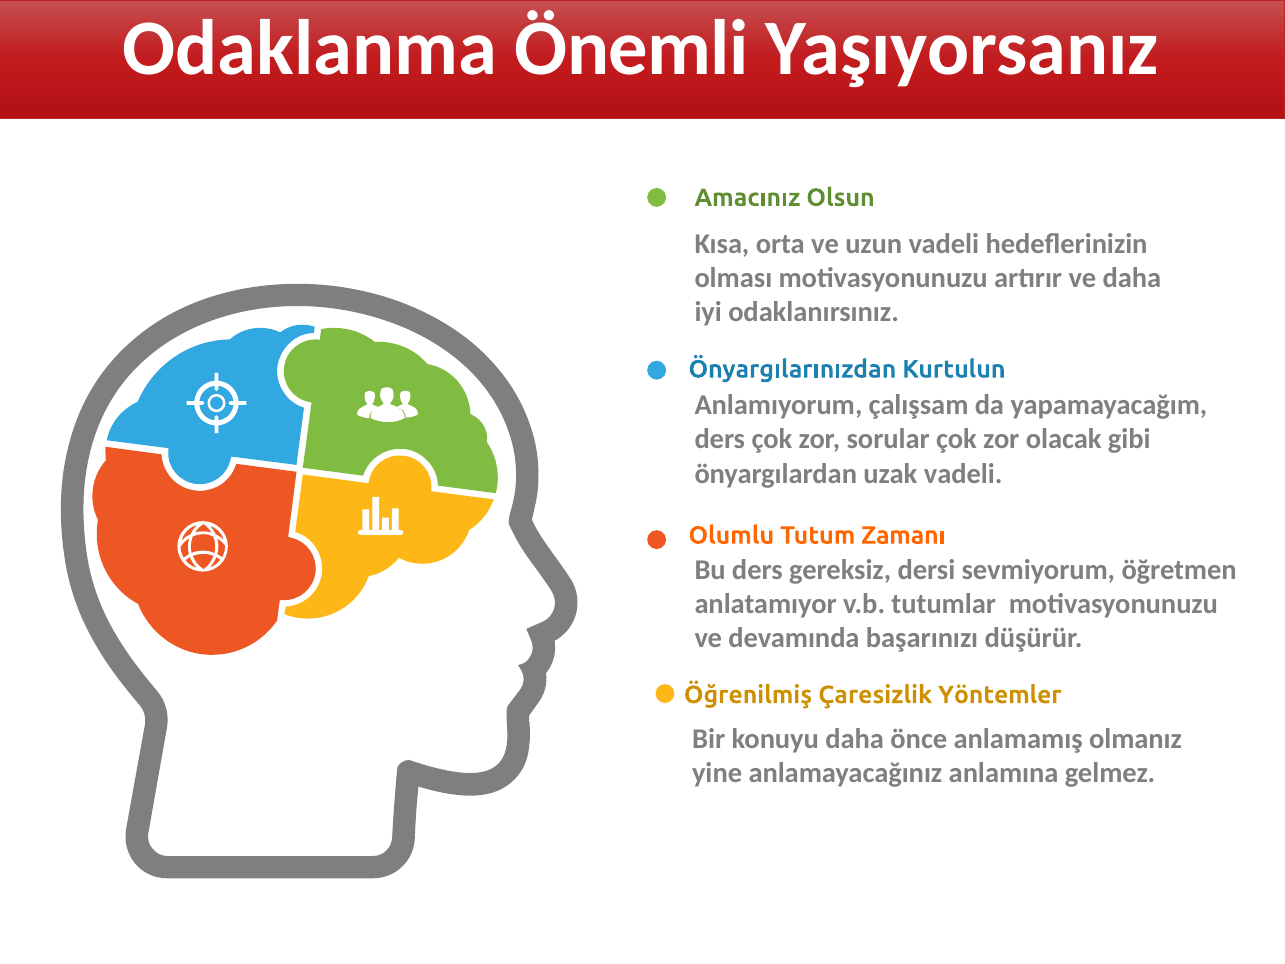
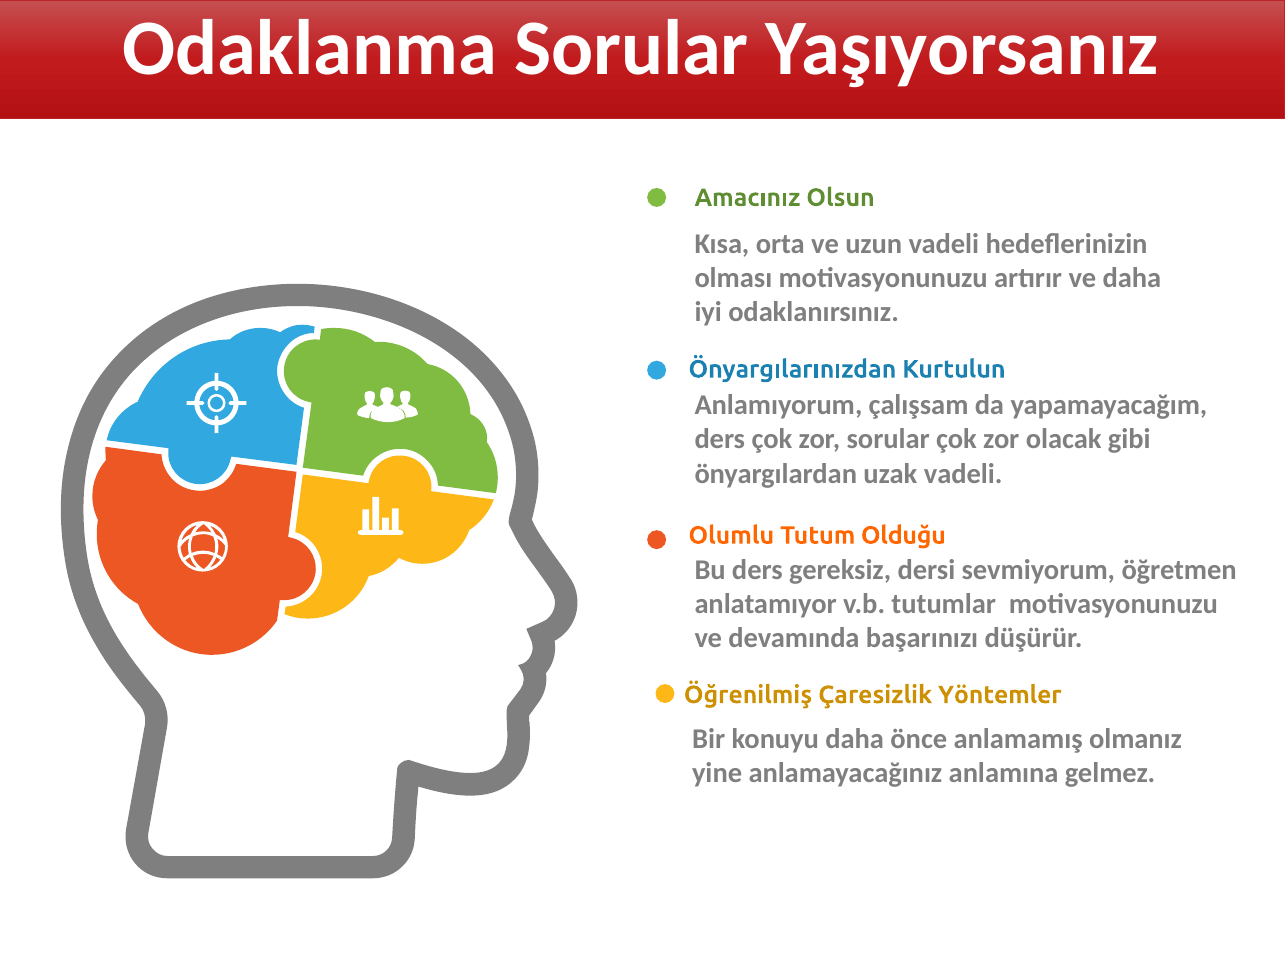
Odaklanma Önemli: Önemli -> Sorular (632, 48)
Zamanı: Zamanı -> Olduğu (903, 535)
